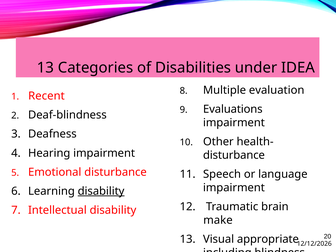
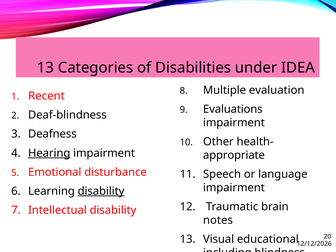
Hearing underline: none -> present (49, 153)
disturbance: disturbance -> appropriate (234, 155)
make: make -> notes (218, 220)
appropriate: appropriate -> educational (268, 239)
